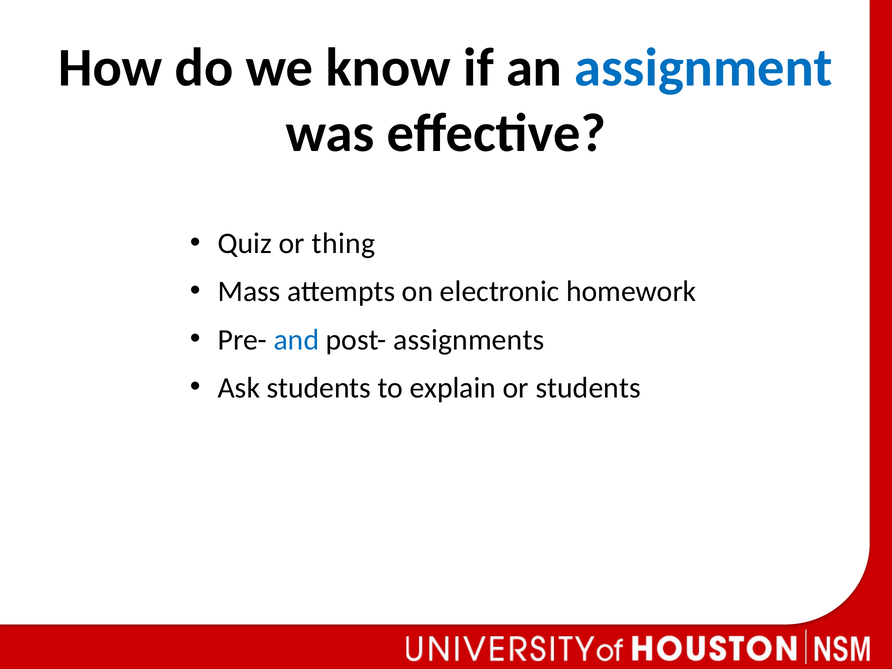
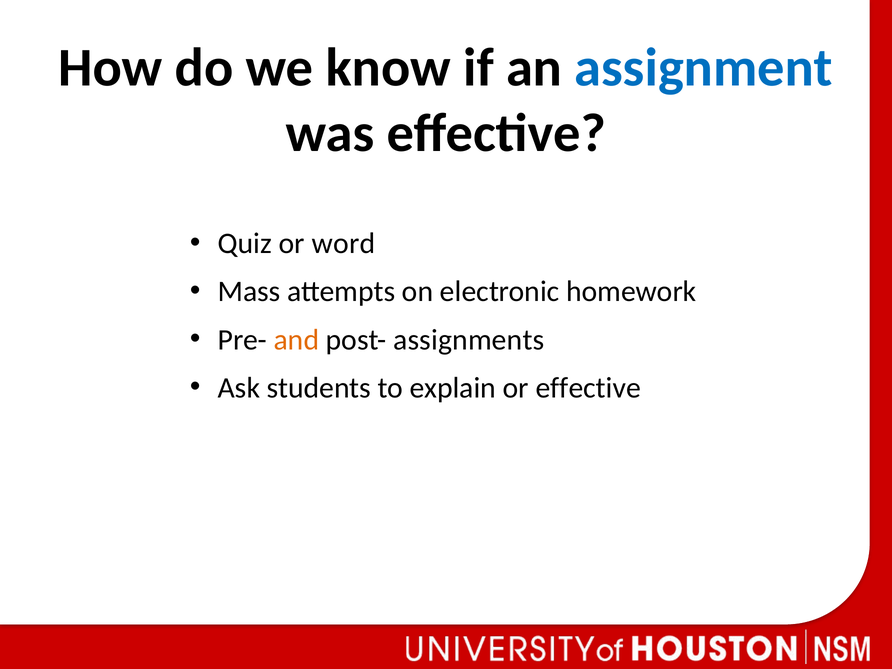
thing: thing -> word (344, 244)
and colour: blue -> orange (296, 340)
or students: students -> effective (588, 388)
